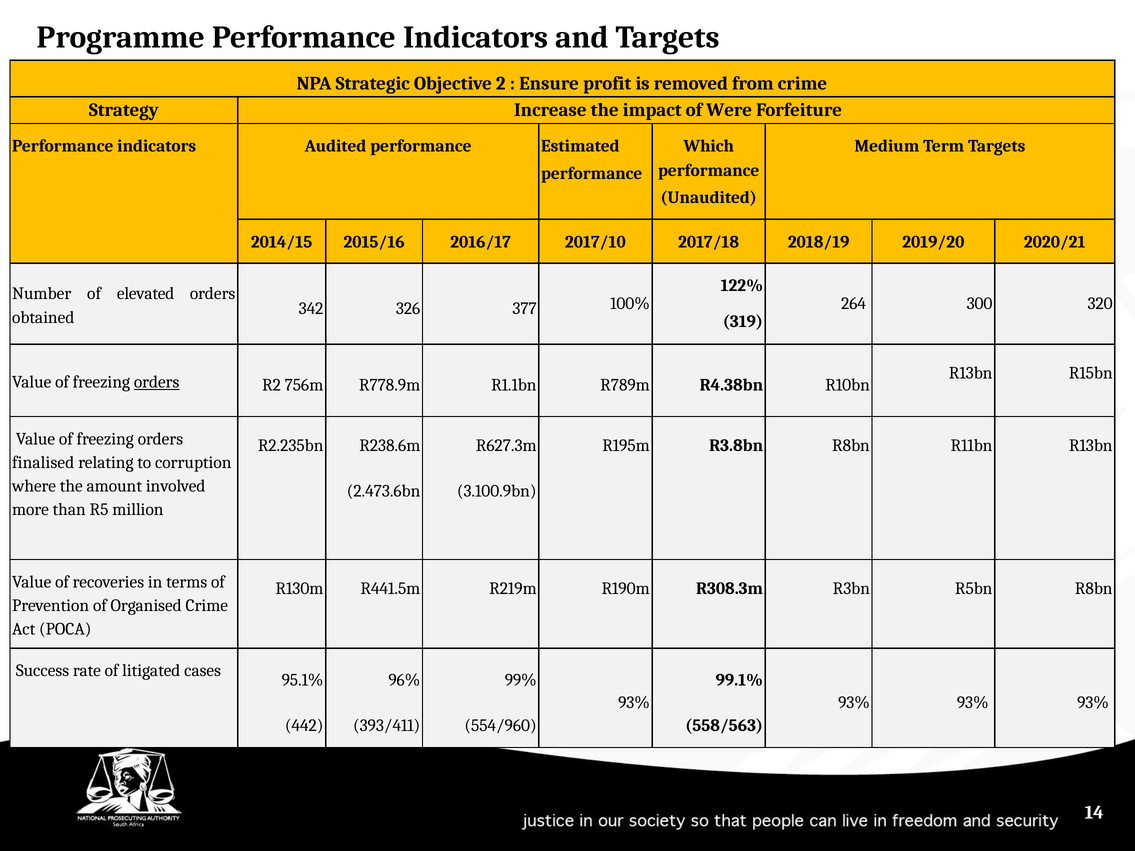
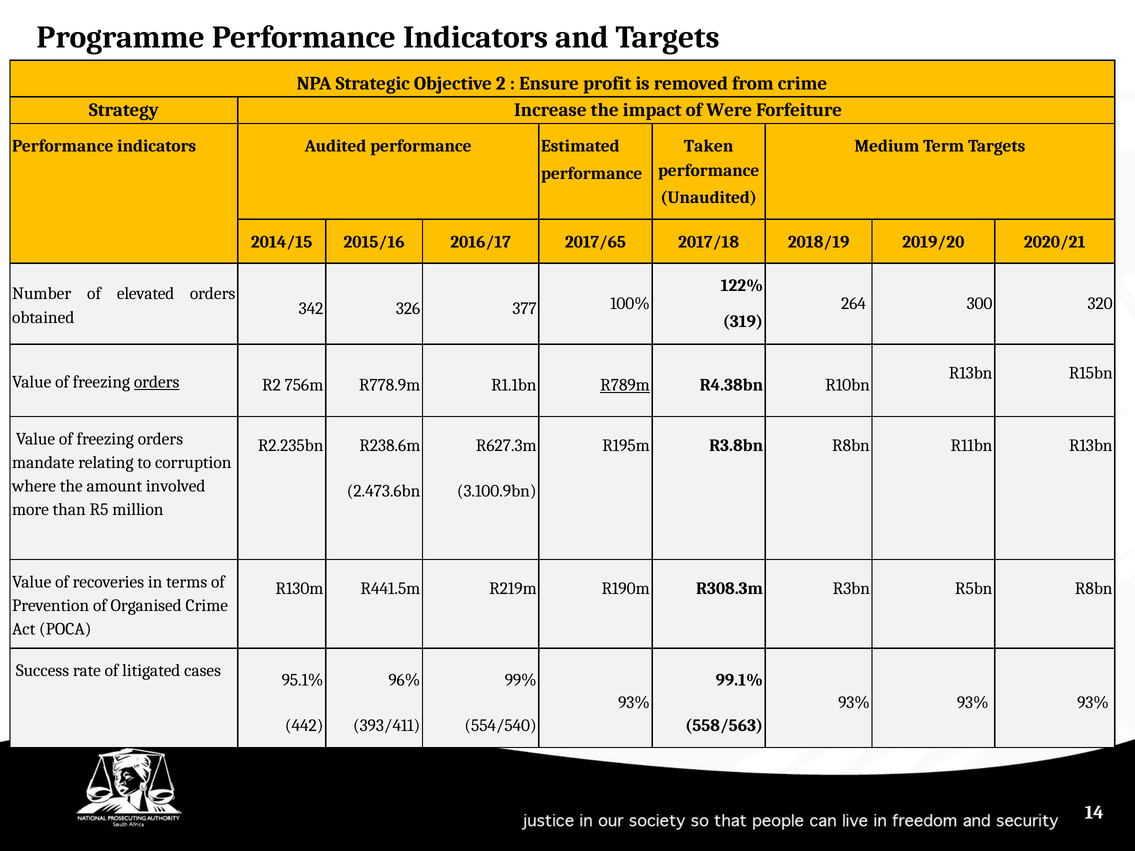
Which: Which -> Taken (709, 146)
2017/10: 2017/10 -> 2017/65 (595, 242)
R789m underline: none -> present (625, 385)
finalised: finalised -> mandate (43, 463)
554/960: 554/960 -> 554/540 (501, 726)
